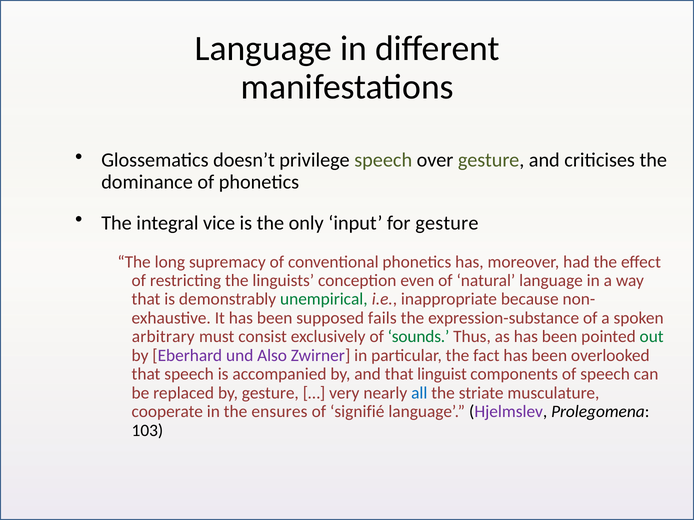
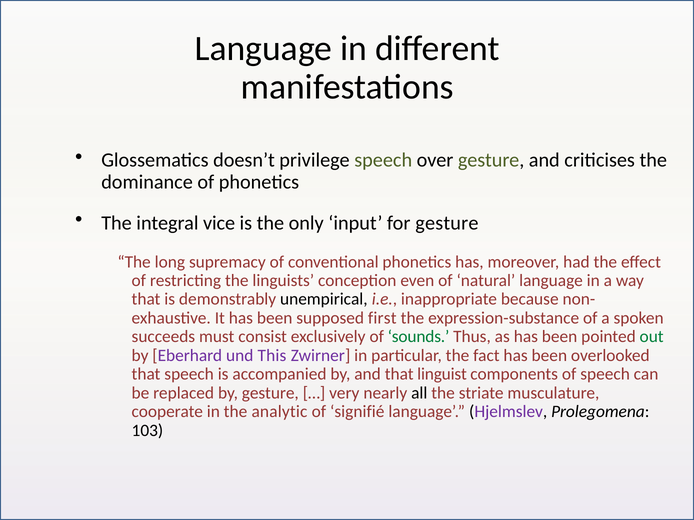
unempirical colour: green -> black (324, 300)
fails: fails -> first (382, 318)
arbitrary: arbitrary -> succeeds (163, 337)
Also: Also -> This (272, 356)
all colour: blue -> black (419, 393)
ensures: ensures -> analytic (279, 412)
